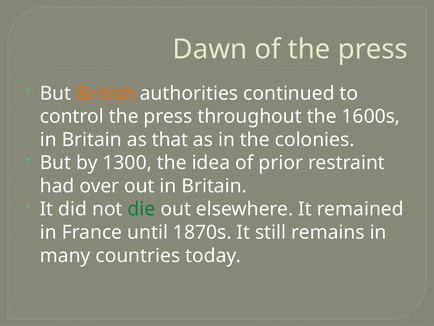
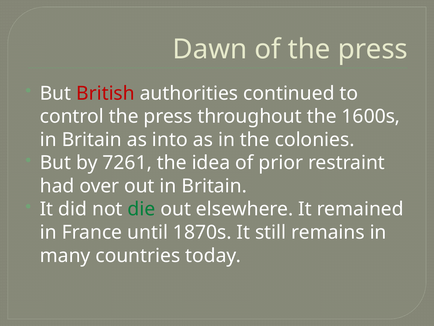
British colour: orange -> red (106, 93)
that: that -> into (170, 140)
1300: 1300 -> 7261 (127, 163)
